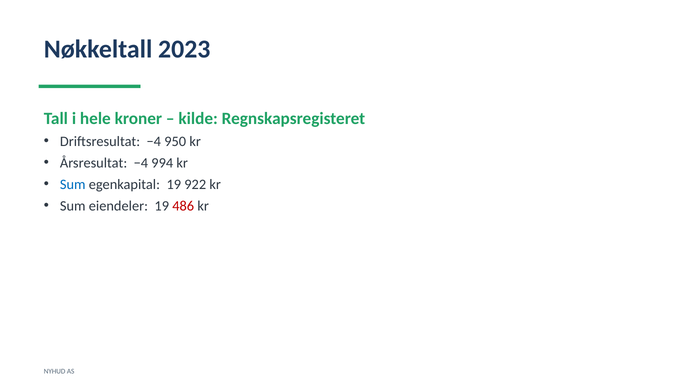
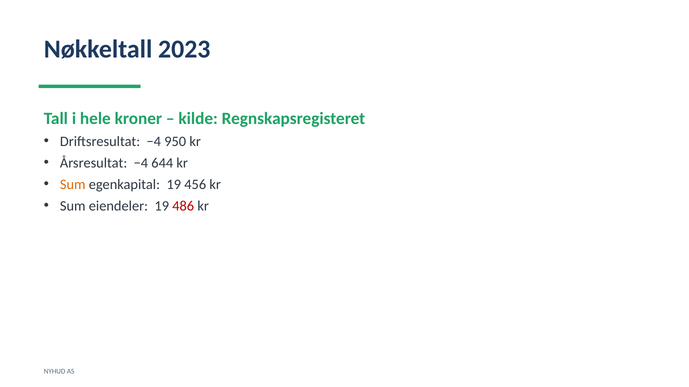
994: 994 -> 644 (162, 163)
Sum colour: blue -> orange (73, 185)
922: 922 -> 456 (195, 185)
